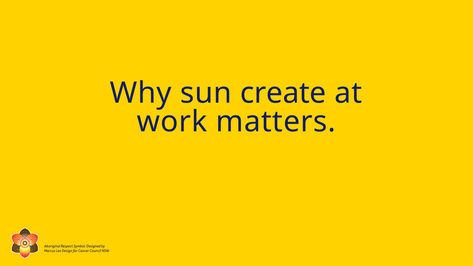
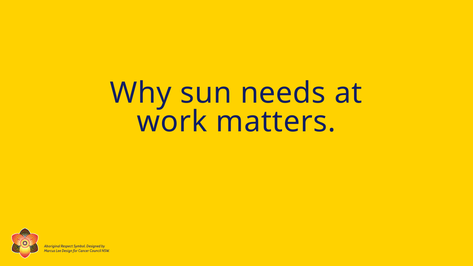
create: create -> needs (283, 93)
